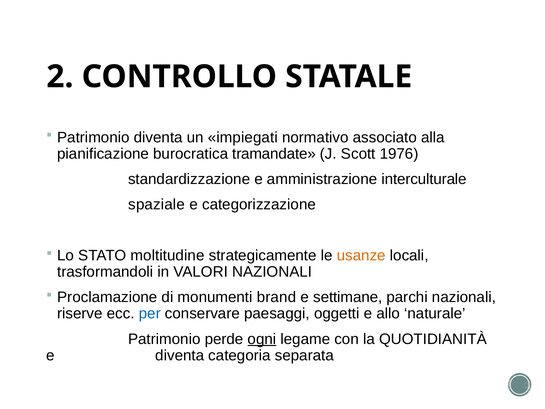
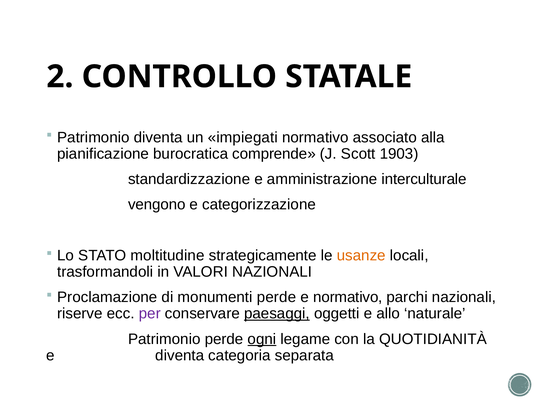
tramandate: tramandate -> comprende (274, 154)
1976: 1976 -> 1903 (399, 154)
spaziale: spaziale -> vengono (157, 204)
monumenti brand: brand -> perde (276, 297)
e settimane: settimane -> normativo (348, 297)
per colour: blue -> purple (150, 313)
paesaggi underline: none -> present (277, 313)
